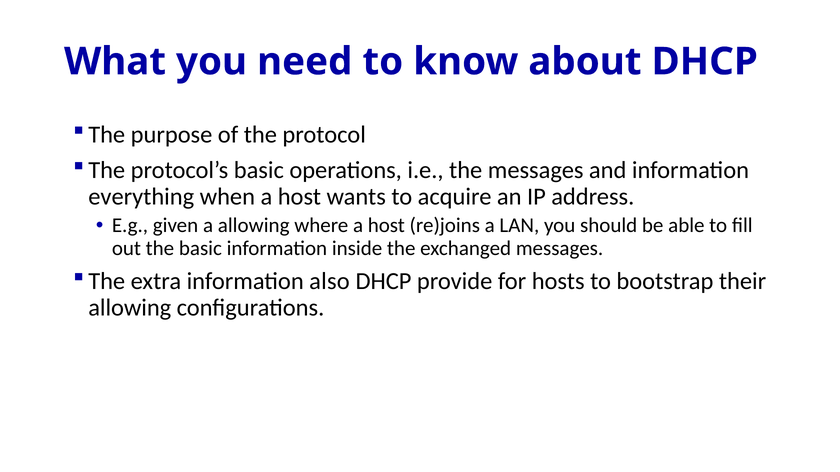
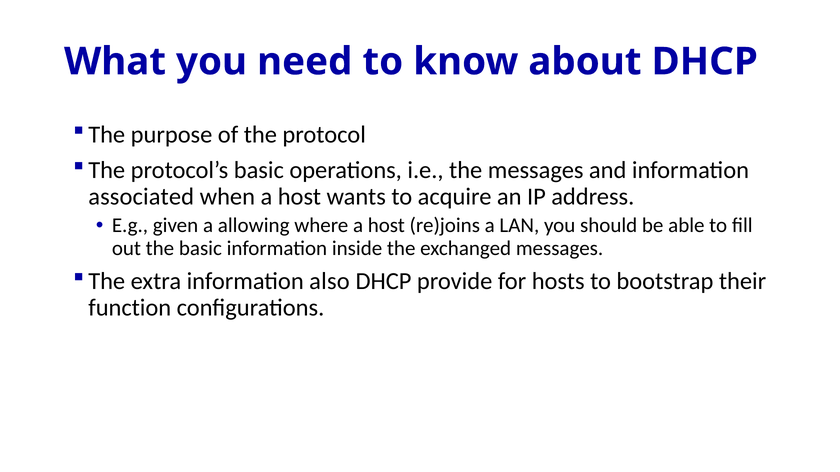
everything: everything -> associated (141, 197)
allowing: allowing -> function (130, 308)
